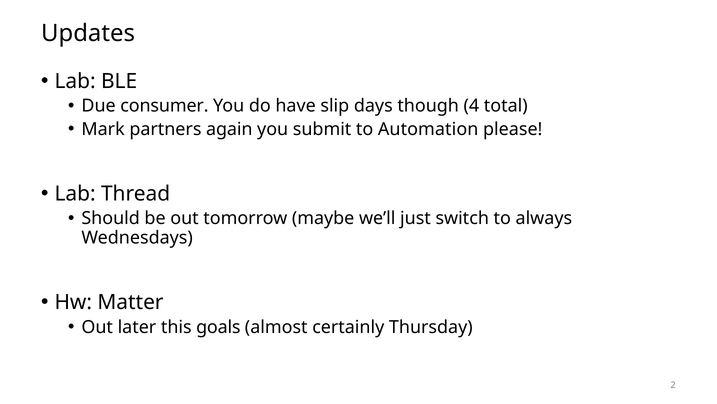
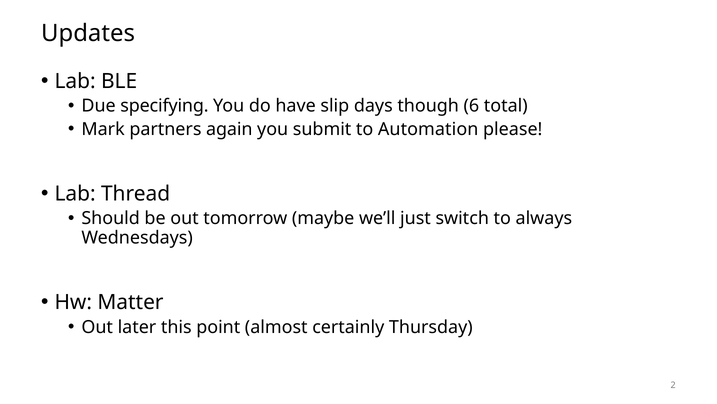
consumer: consumer -> specifying (164, 106)
4: 4 -> 6 (471, 106)
goals: goals -> point (218, 327)
